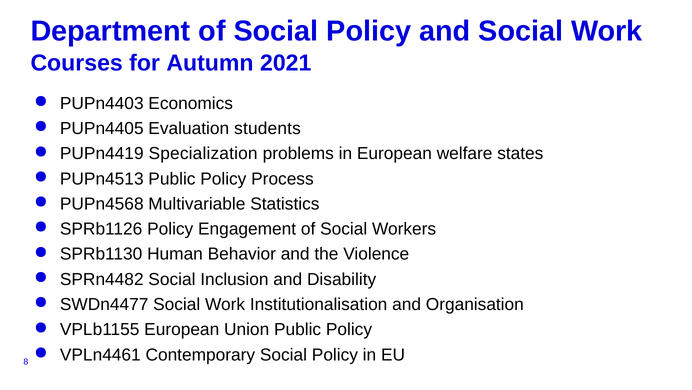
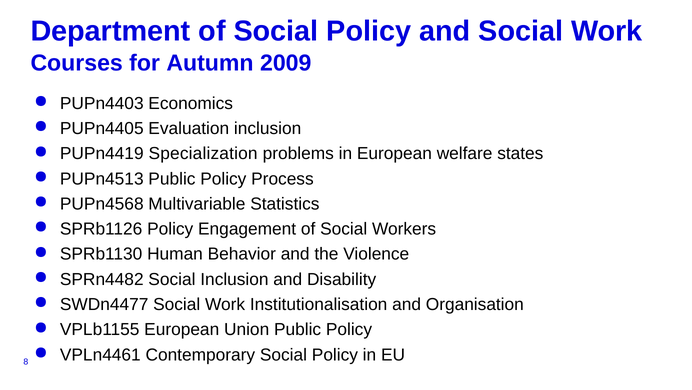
2021: 2021 -> 2009 (286, 63)
Evaluation students: students -> inclusion (268, 128)
